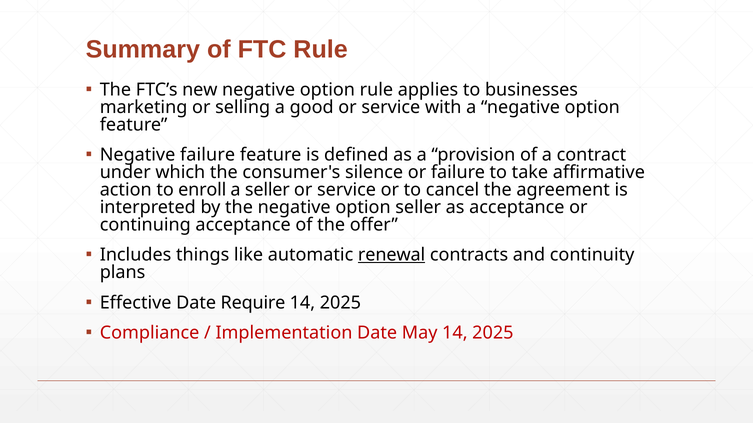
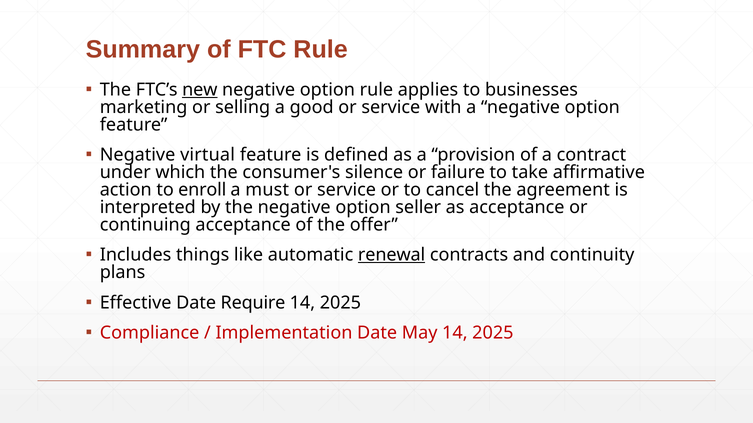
new underline: none -> present (200, 90)
Negative failure: failure -> virtual (208, 155)
a seller: seller -> must (267, 190)
